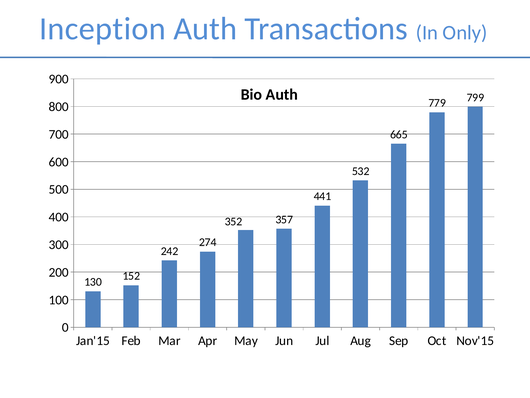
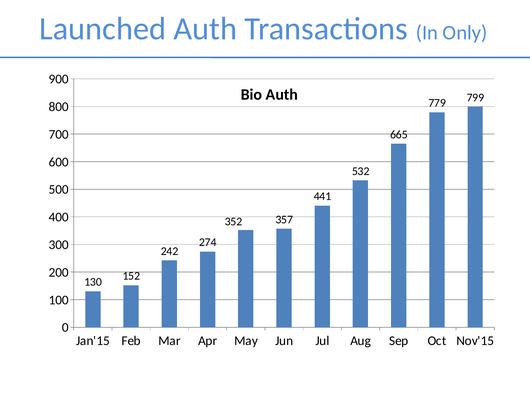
Inception: Inception -> Launched (103, 29)
